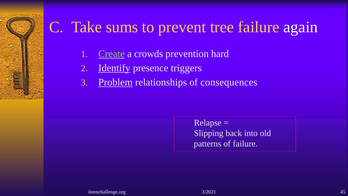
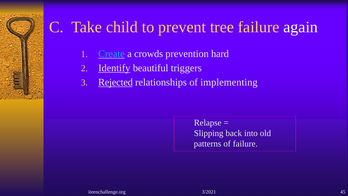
sums: sums -> child (122, 27)
Create colour: light green -> light blue (112, 54)
presence: presence -> beautiful (151, 68)
Problem: Problem -> Rejected (115, 82)
consequences: consequences -> implementing (229, 82)
